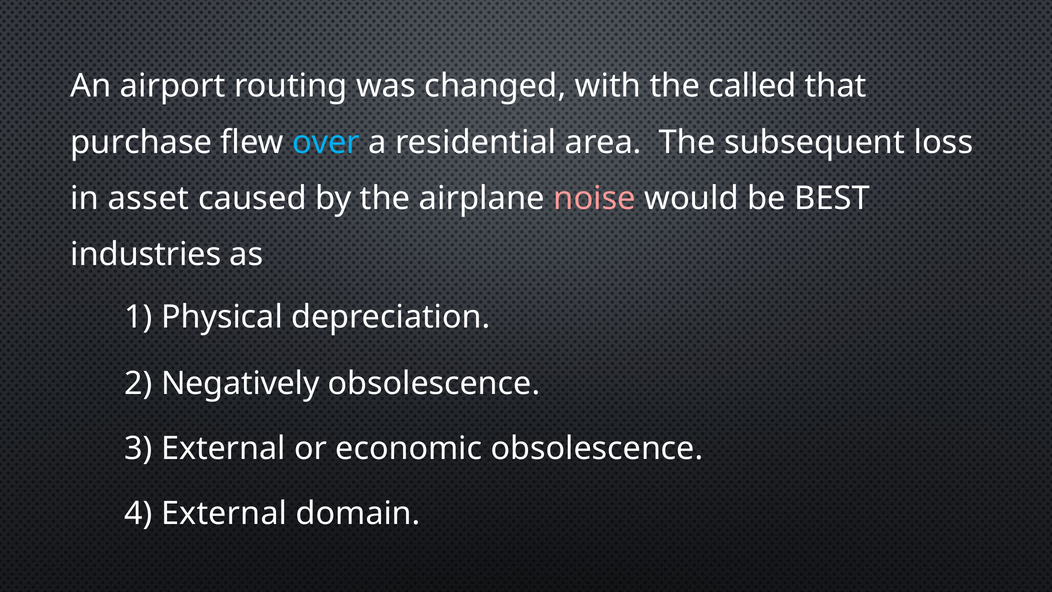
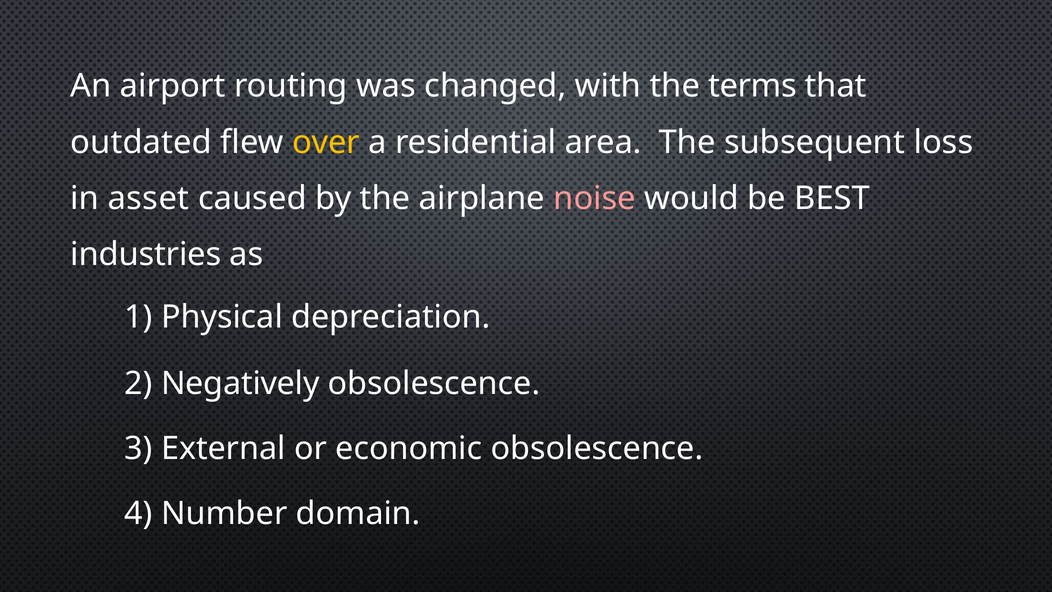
called: called -> terms (752, 86)
purchase: purchase -> outdated (141, 142)
over colour: light blue -> yellow (326, 142)
4 External: External -> Number (224, 513)
